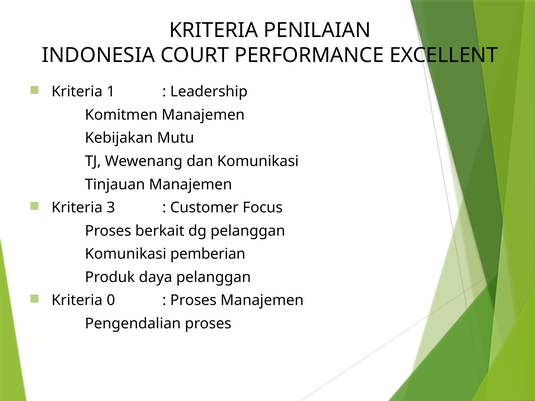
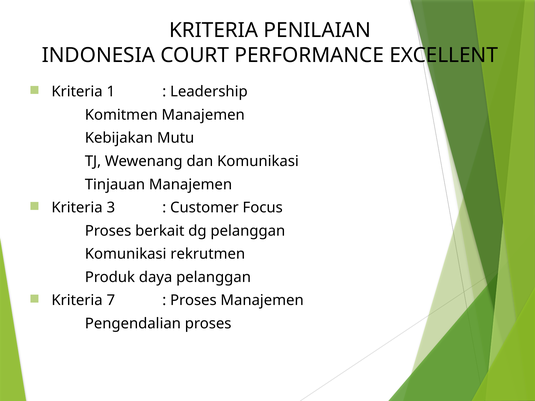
pemberian: pemberian -> rekrutmen (208, 254)
0: 0 -> 7 (111, 301)
